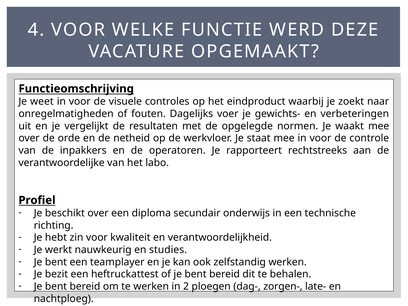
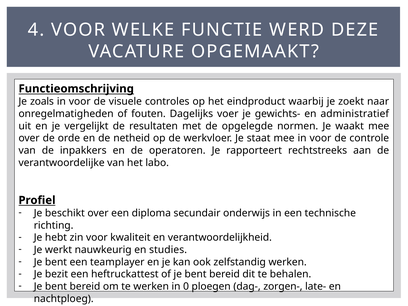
weet: weet -> zoals (42, 102)
verbeteringen: verbeteringen -> administratief (355, 114)
2: 2 -> 0 (186, 287)
